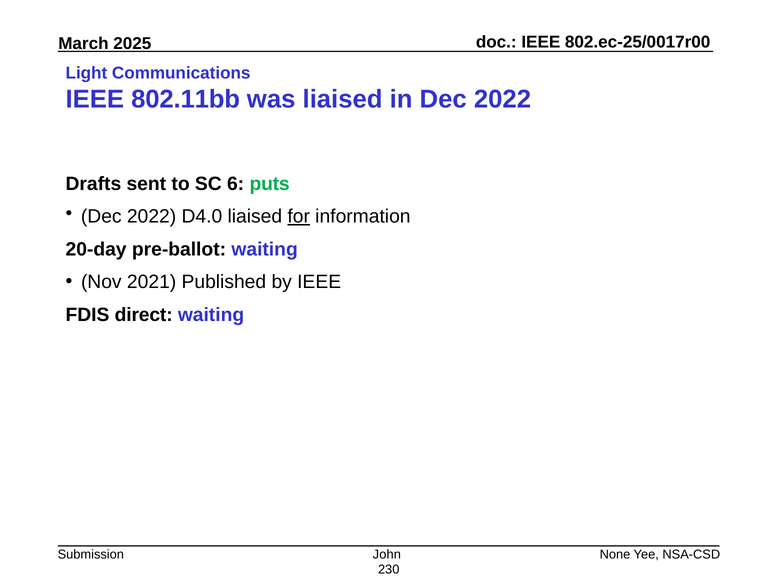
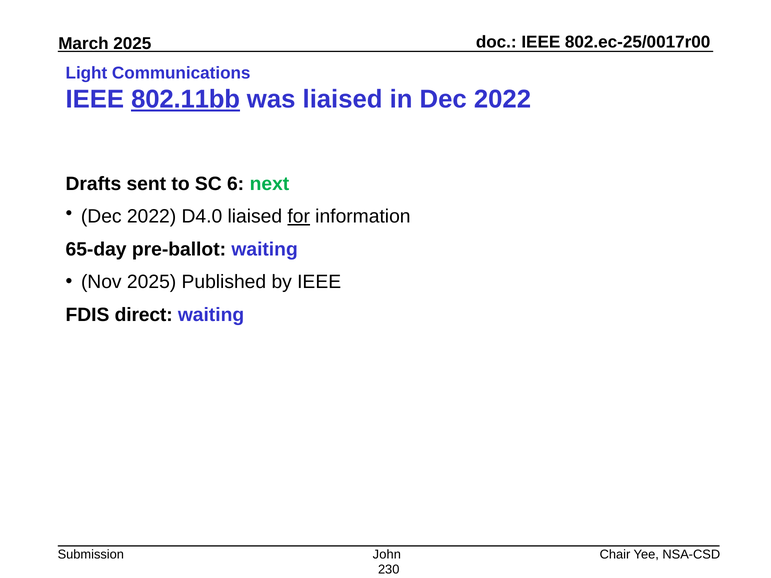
802.11bb underline: none -> present (186, 99)
puts: puts -> next (270, 184)
20-day: 20-day -> 65-day (96, 249)
Nov 2021: 2021 -> 2025 (152, 282)
None: None -> Chair (615, 555)
